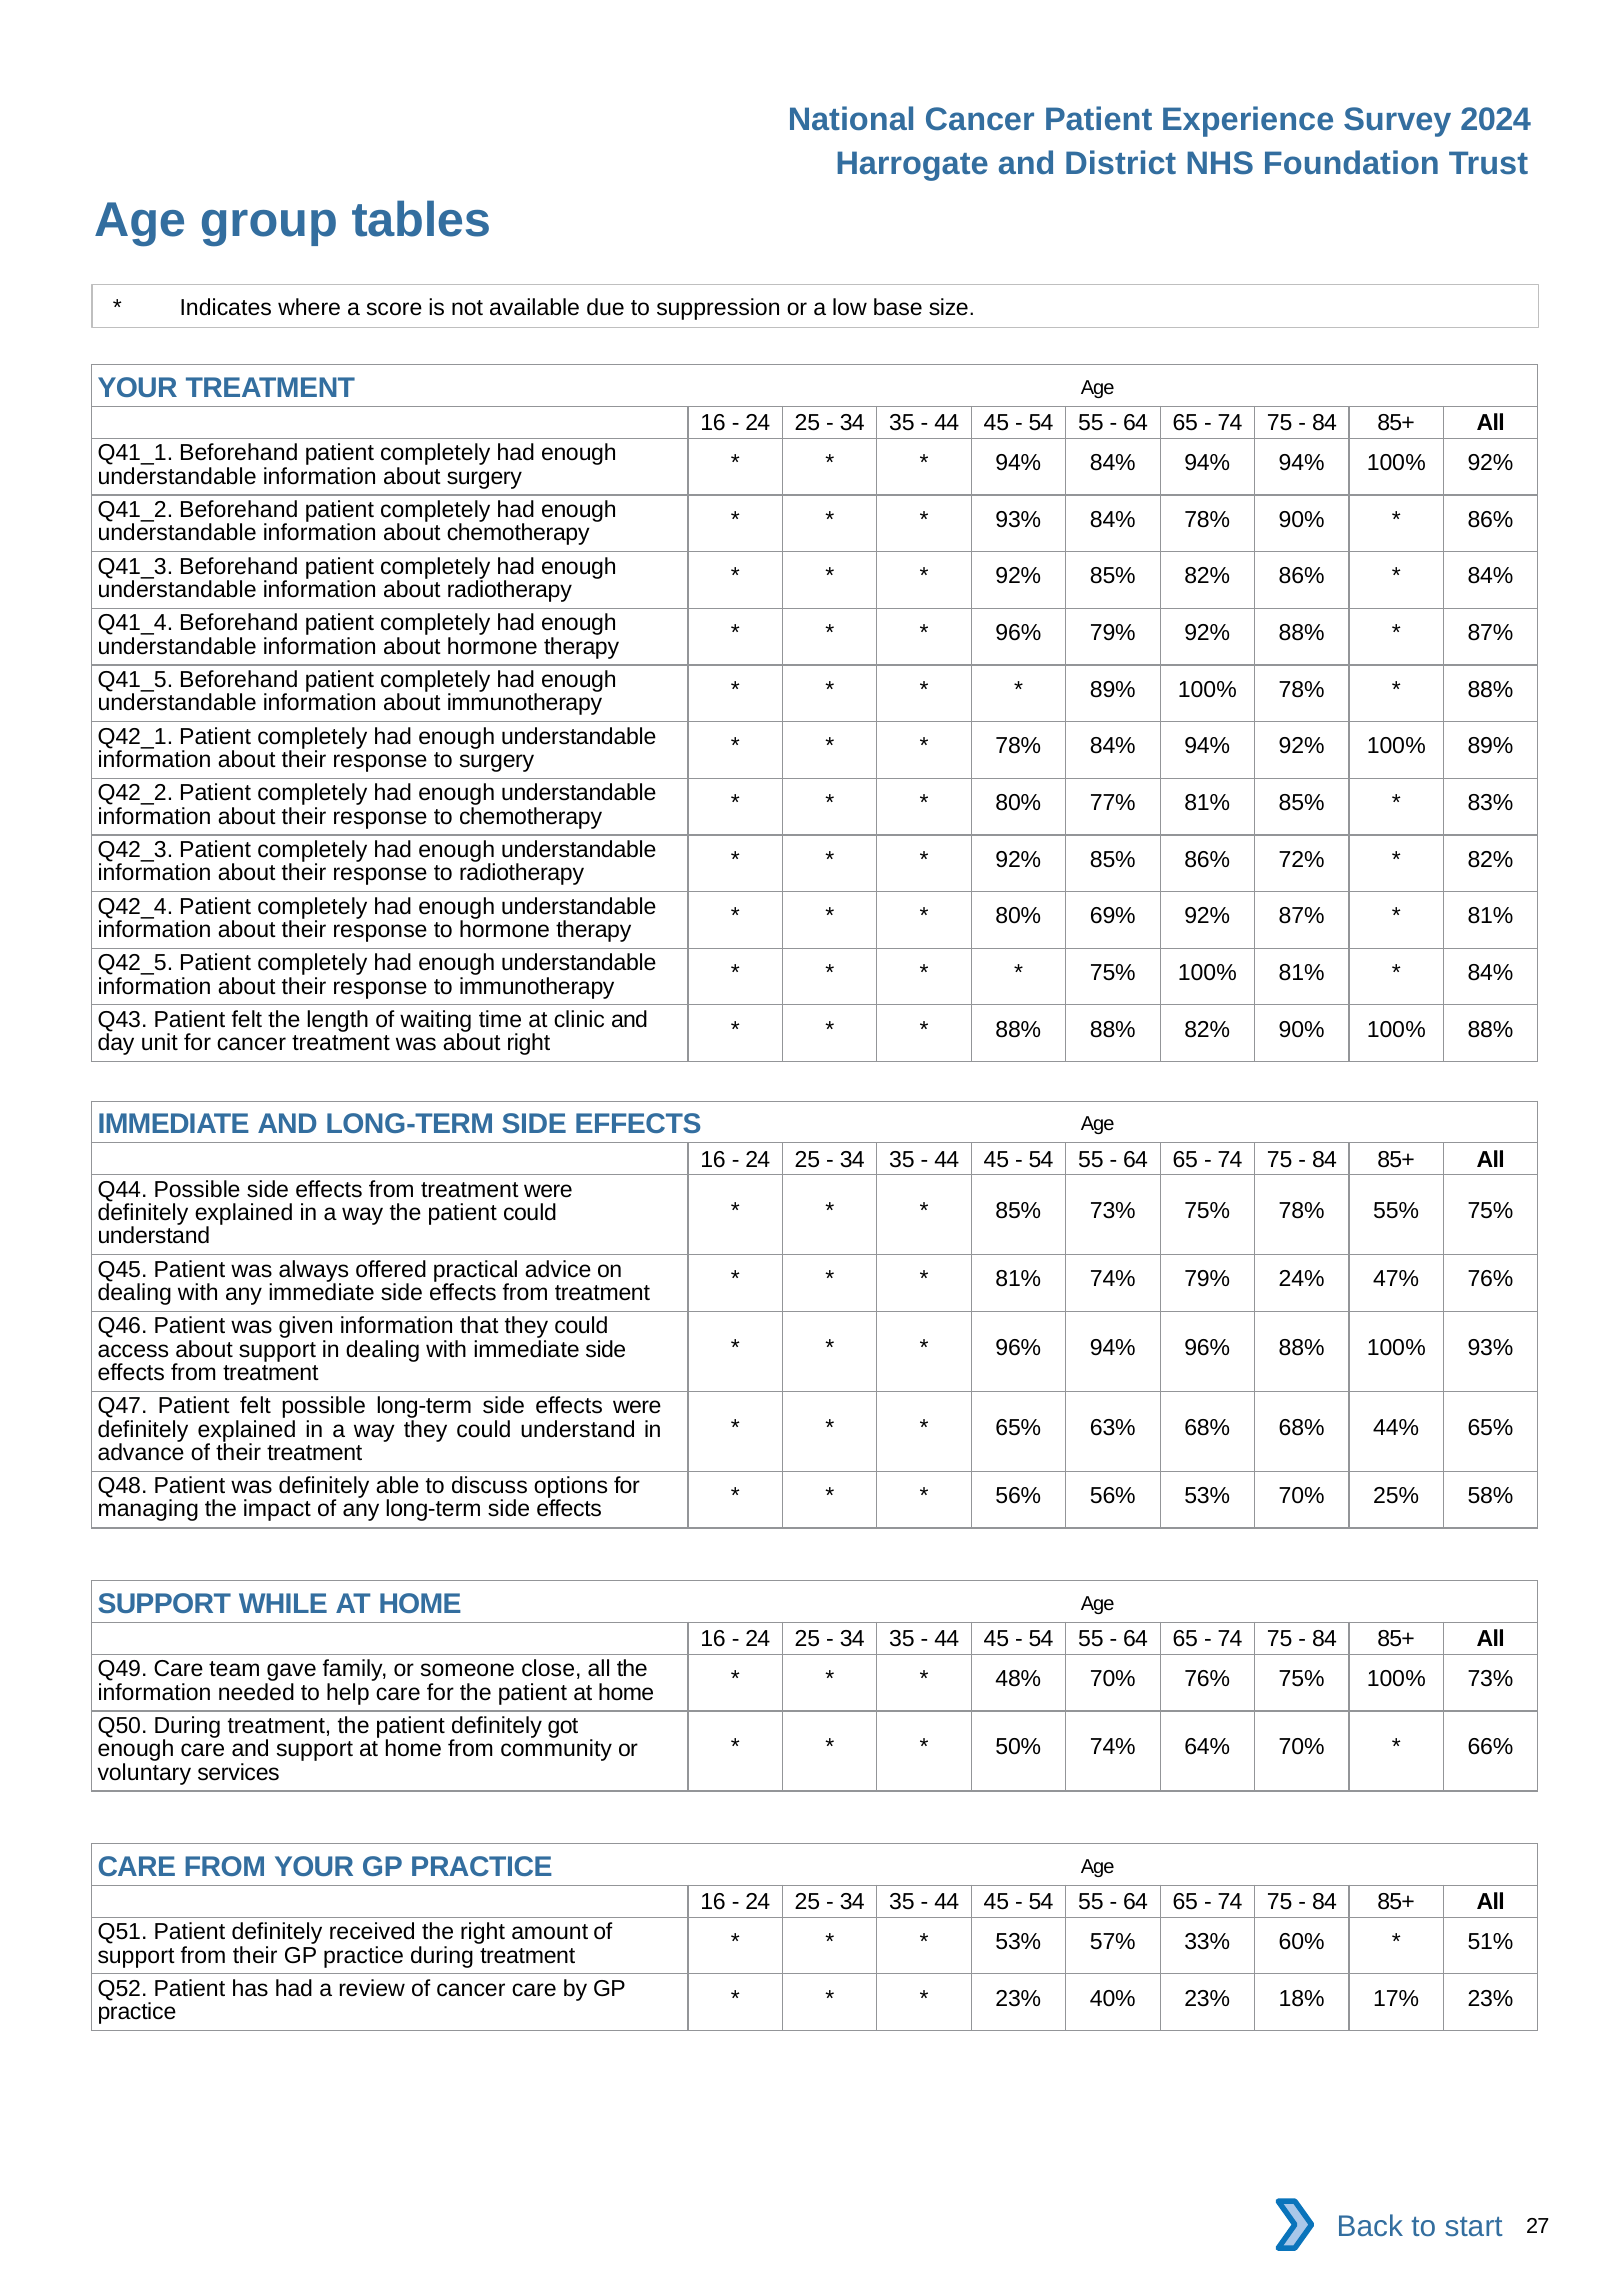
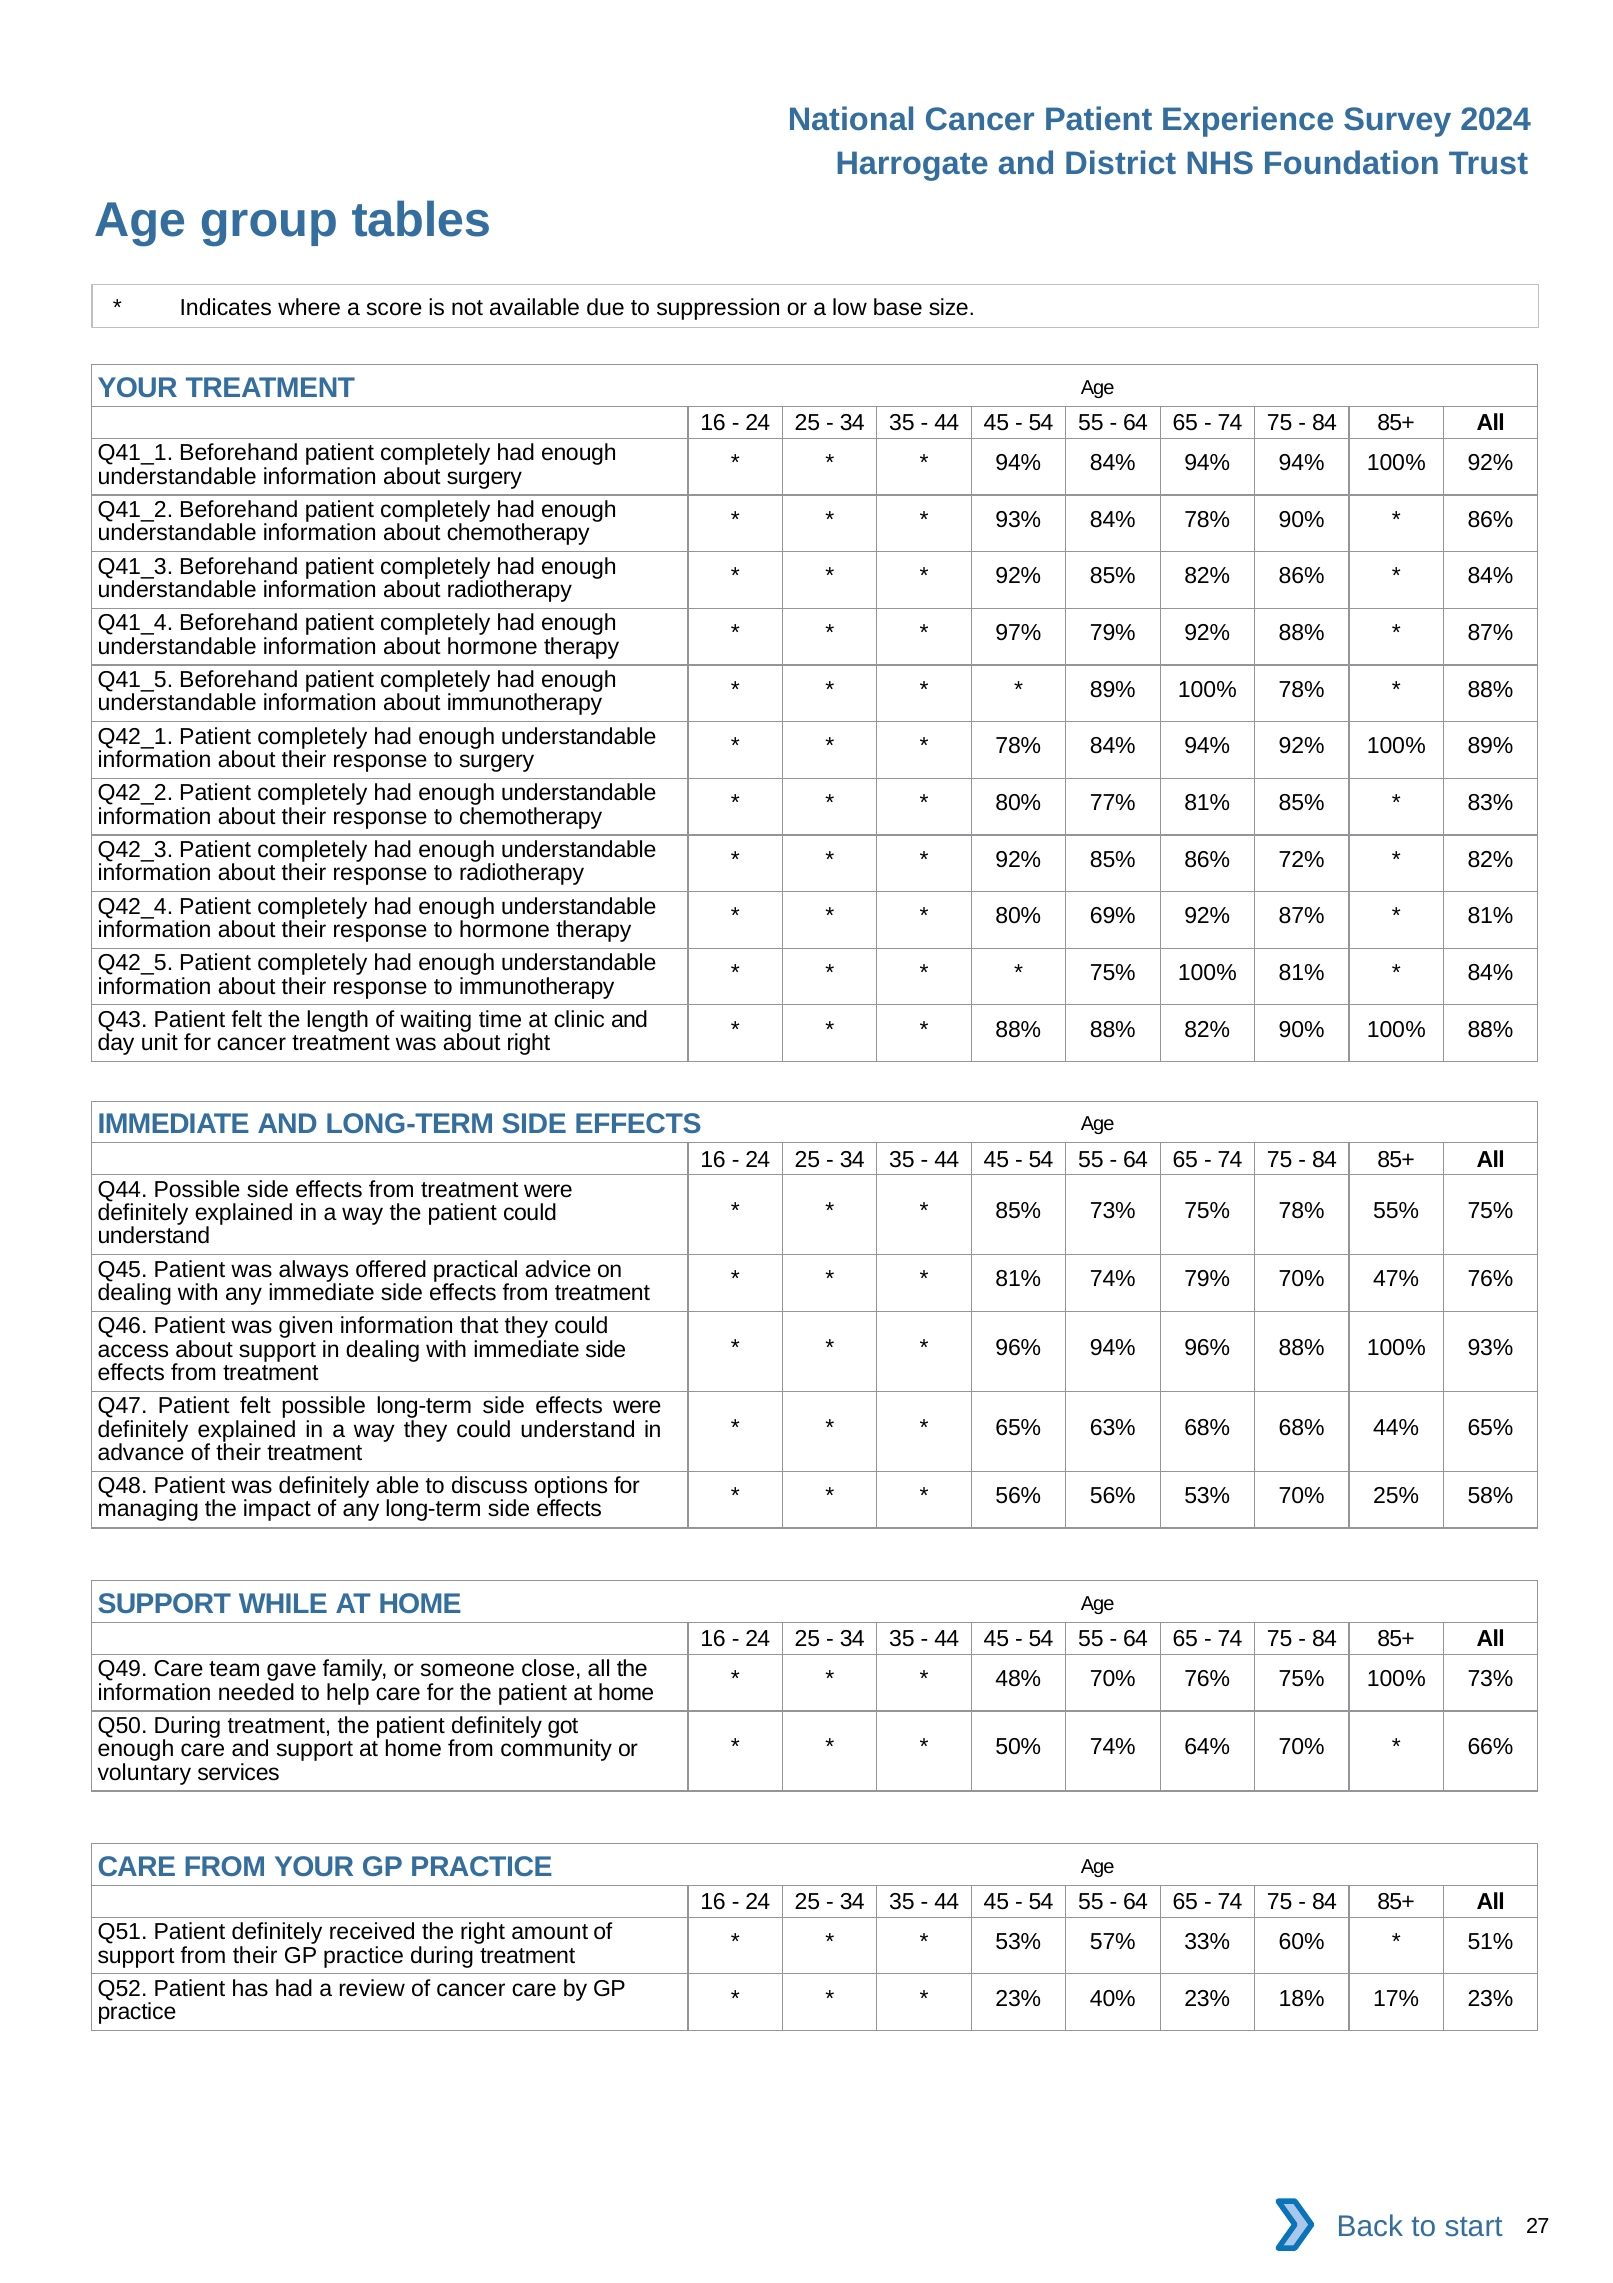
96%: 96% -> 97% (1018, 633)
79% 24%: 24% -> 70% (1302, 1279)
